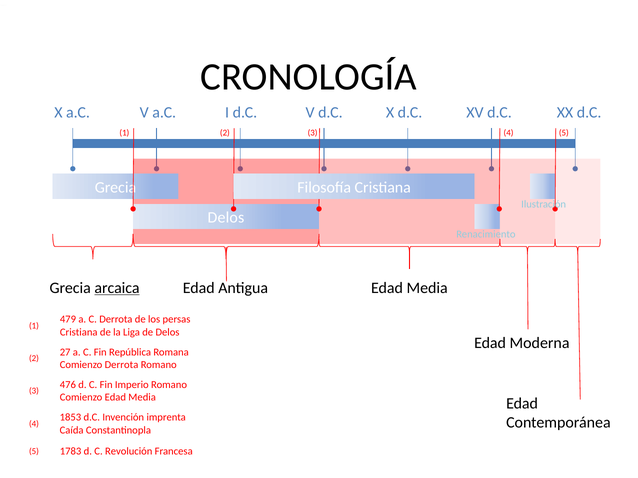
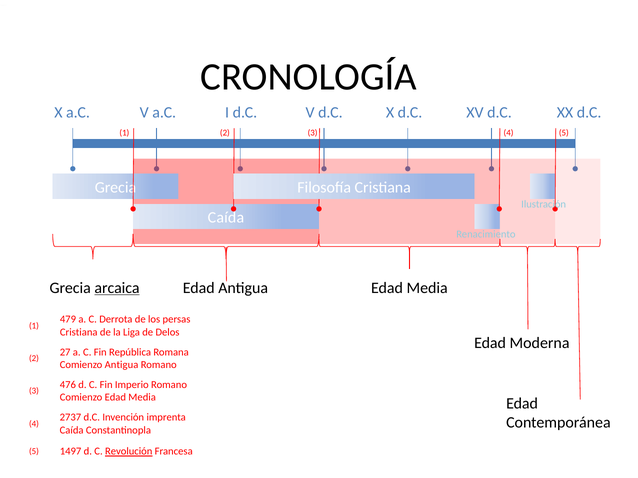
Delos: Delos -> Caída (226, 218)
Comienzo Derrota: Derrota -> Antigua (122, 365)
1853: 1853 -> 2737 (70, 418)
1783: 1783 -> 1497 (71, 452)
Revolución underline: none -> present (129, 452)
